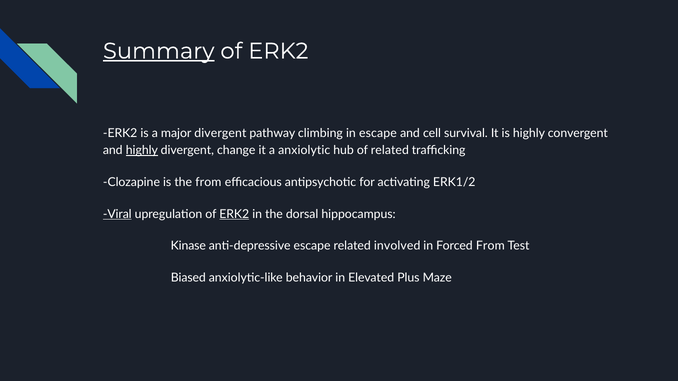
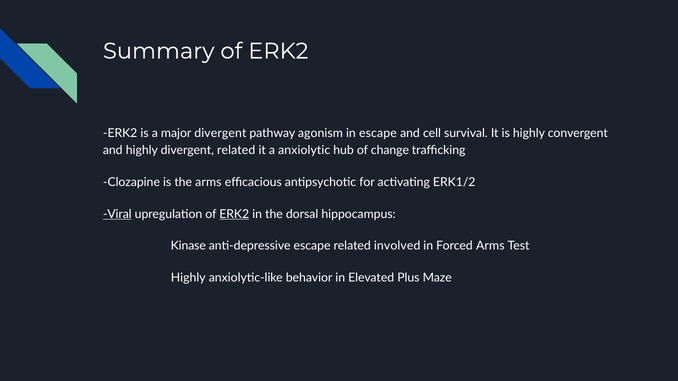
Summary underline: present -> none (159, 51)
climbing: climbing -> agonism (320, 133)
highly underline: present -> none (142, 150)
divergent change: change -> related (236, 150)
of related: related -> change (390, 150)
the from: from -> arms (208, 182)
Forced From: From -> Arms (490, 246)
Biased: Biased -> Highly (188, 278)
